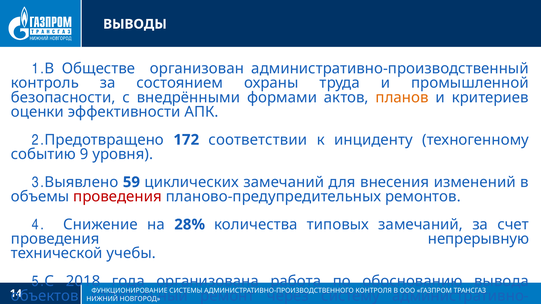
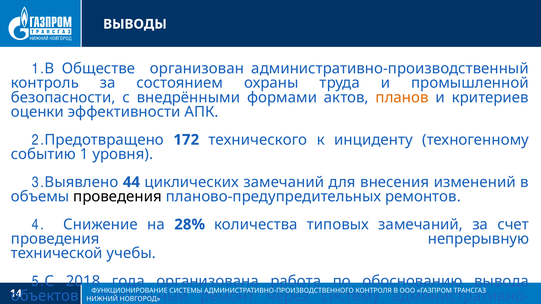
соответствии: соответствии -> технического (258, 140)
событию 9: 9 -> 1 (84, 154)
59: 59 -> 44 (131, 182)
проведения colour: red -> black (118, 197)
